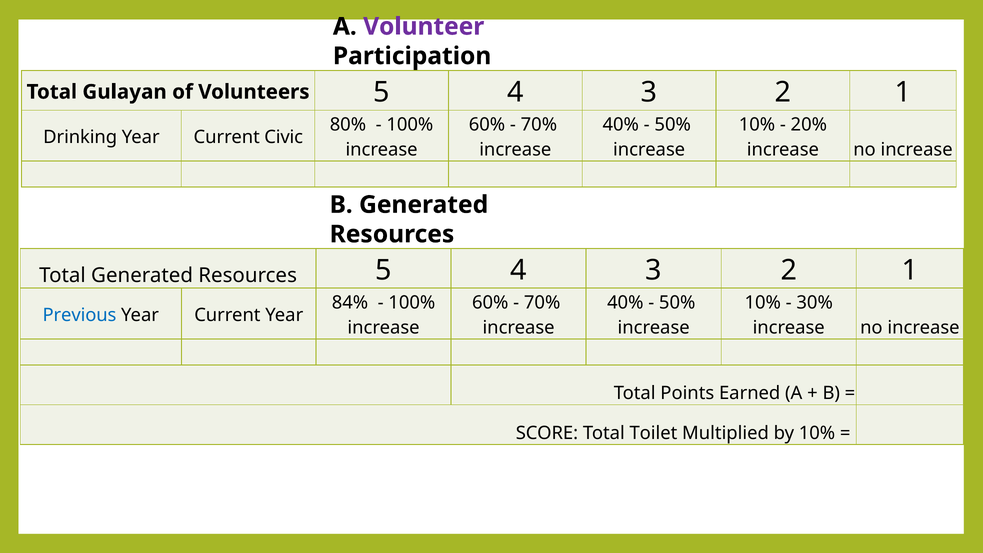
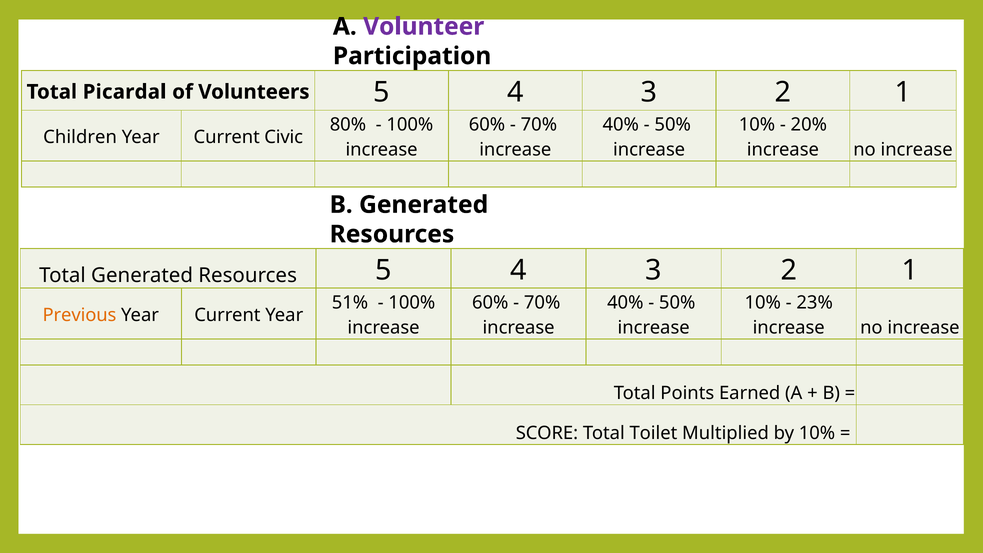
Gulayan: Gulayan -> Picardal (125, 92)
Drinking: Drinking -> Children (80, 137)
84%: 84% -> 51% (350, 302)
30%: 30% -> 23% (815, 302)
Previous colour: blue -> orange (79, 315)
